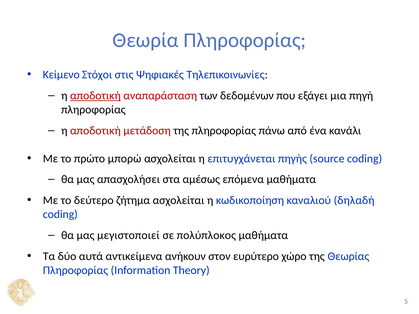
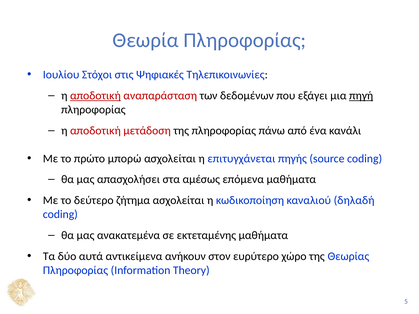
Κείμενο: Κείμενο -> Ιουλίου (61, 75)
πηγή underline: none -> present (361, 96)
μεγιστοποιεί: μεγιστοποιεί -> ανακατεμένα (129, 235)
πολύπλοκος: πολύπλοκος -> εκτεταμένης (206, 235)
